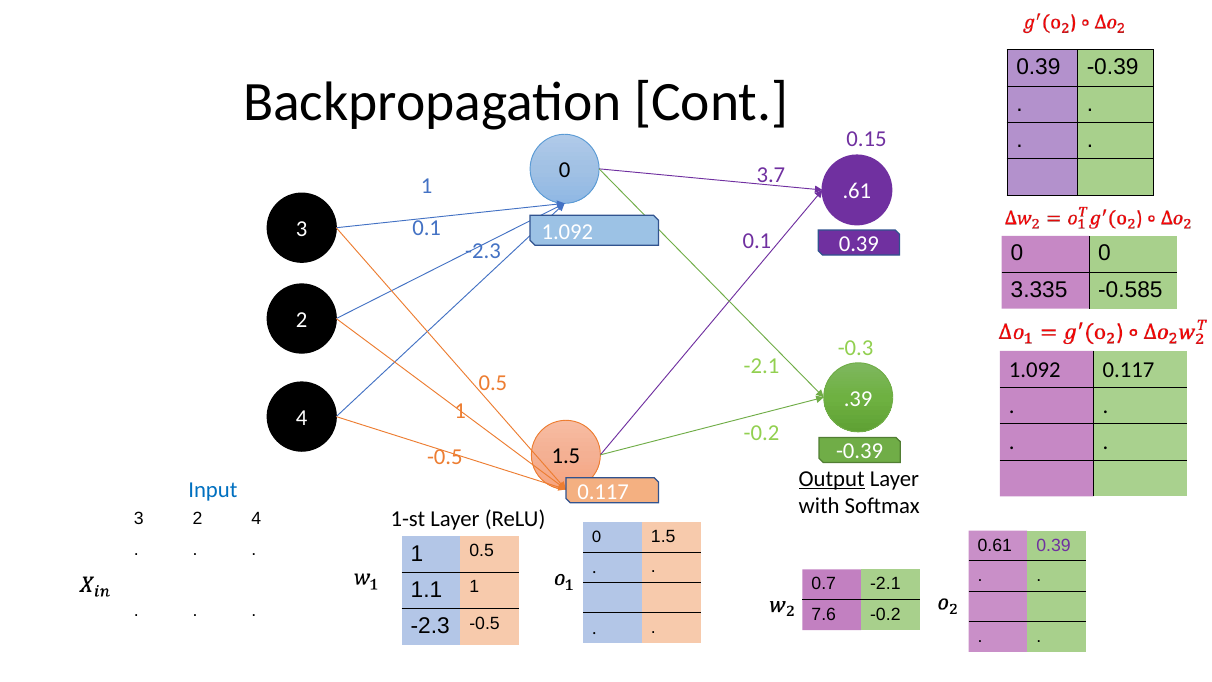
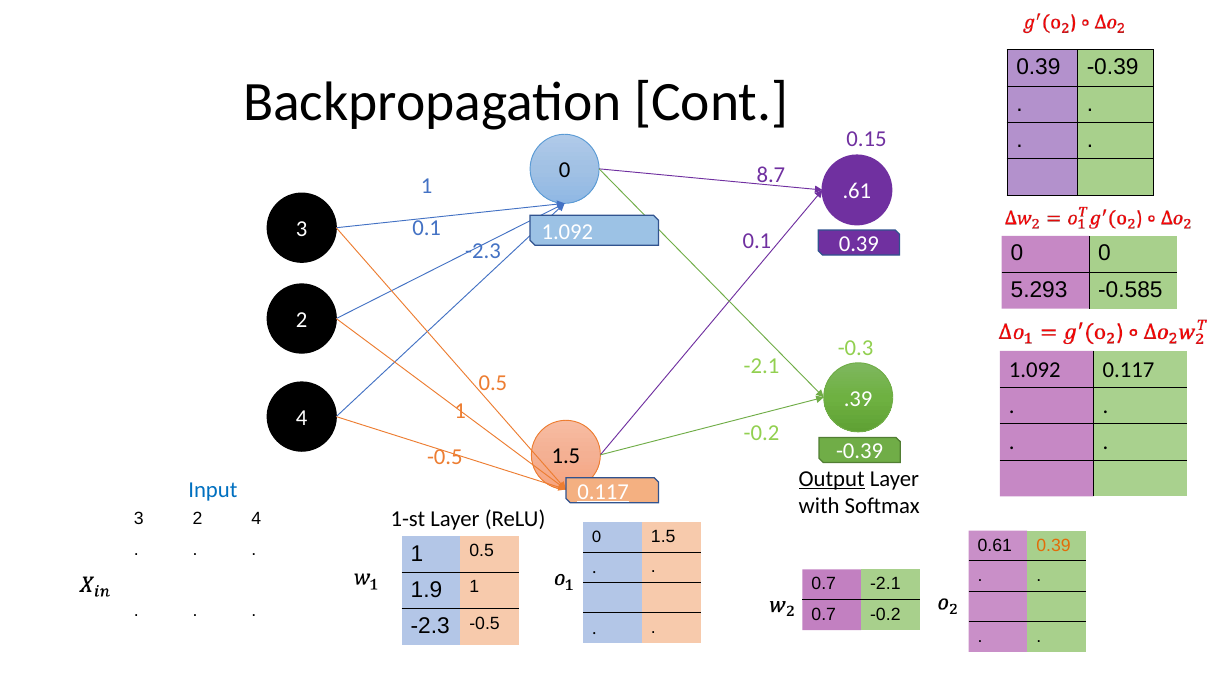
3.7: 3.7 -> 8.7 (771, 175)
3.335: 3.335 -> 5.293 (1039, 290)
0.117 underline: none -> present (603, 492)
0.39 colour: purple -> orange (1054, 545)
1.1: 1.1 -> 1.9 (426, 590)
7.6: 7.6 -> 0.7 (824, 614)
